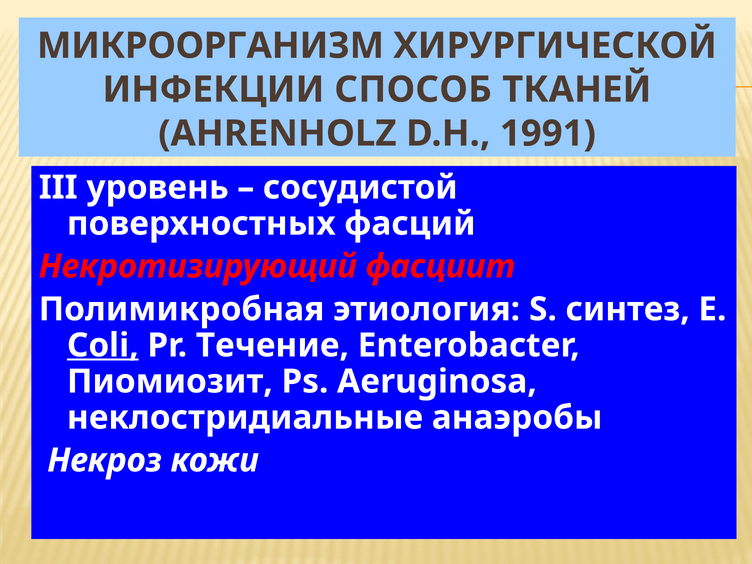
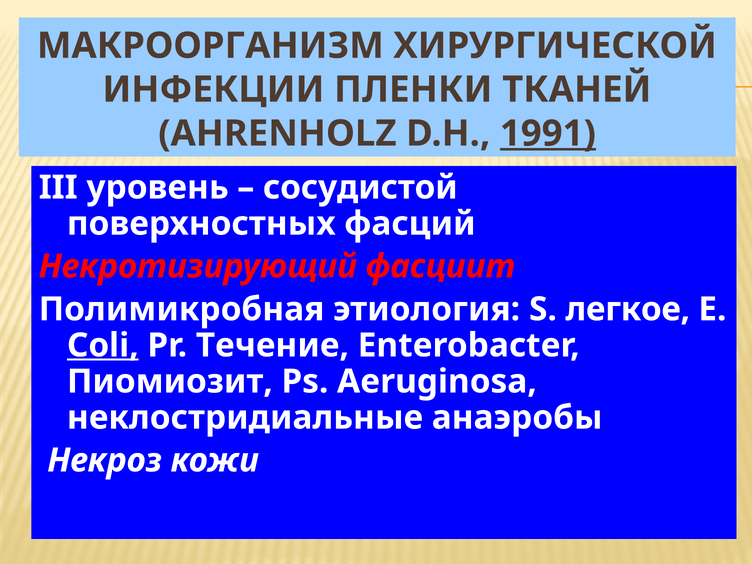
МИКРООРГАНИЗМ: МИКРООРГАНИЗМ -> МАКРООРГАНИЗМ (210, 46)
СПОСОБ: СПОСОБ -> ПЛЕНКИ (413, 90)
1991 underline: none -> present (548, 134)
синтез: синтез -> легкое (628, 309)
